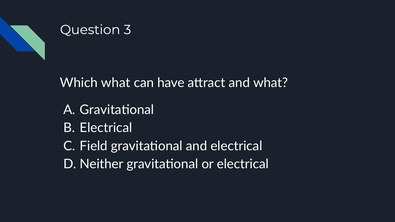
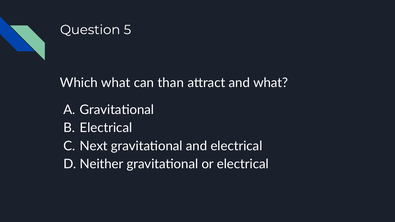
3: 3 -> 5 (127, 30)
have: have -> than (171, 83)
Field: Field -> Next (94, 146)
